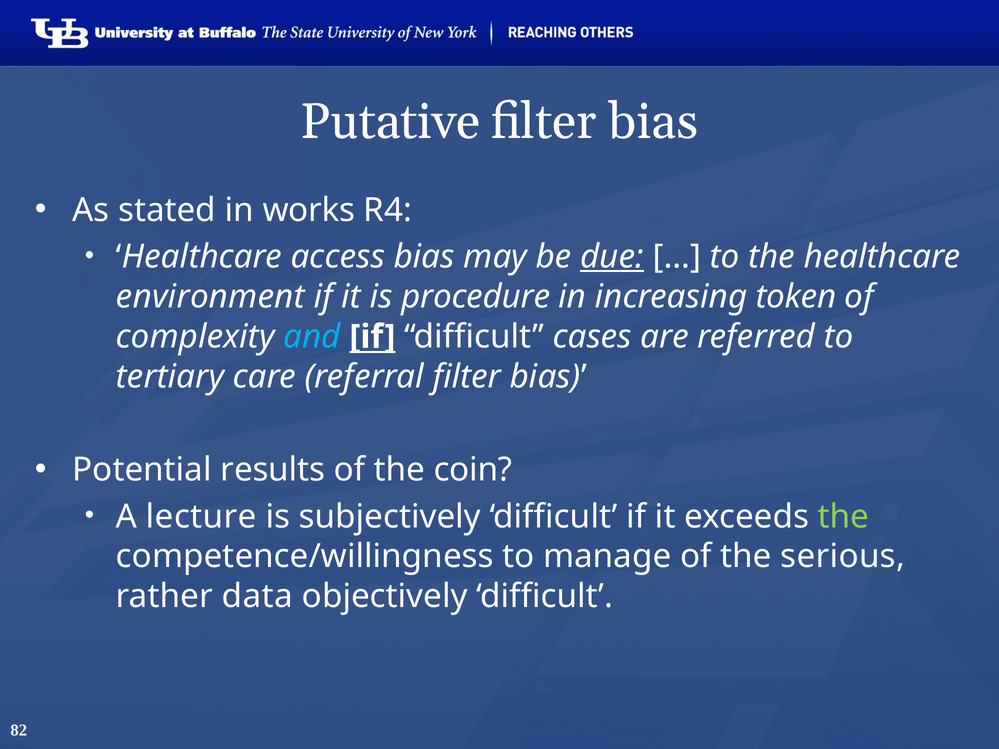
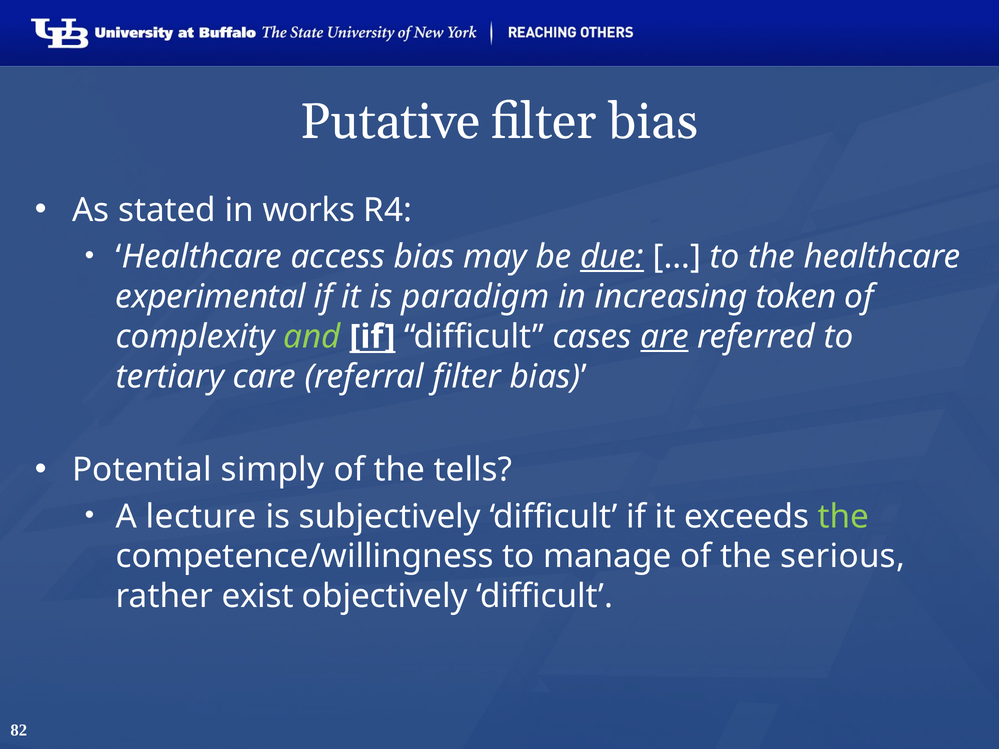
environment: environment -> experimental (211, 297)
procedure: procedure -> paradigm (475, 297)
and colour: light blue -> light green (312, 337)
are underline: none -> present (665, 337)
results: results -> simply (273, 470)
coin: coin -> tells (473, 470)
data: data -> exist (258, 597)
